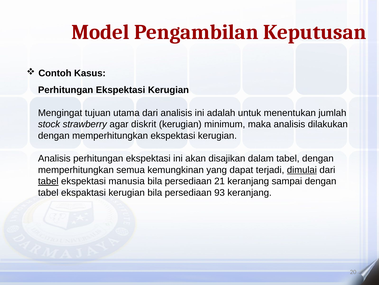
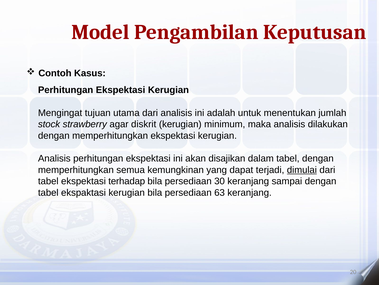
tabel underline: present -> none (48, 181)
manusia: manusia -> terhadap (127, 181)
21: 21 -> 30 (220, 181)
93: 93 -> 63 (220, 192)
